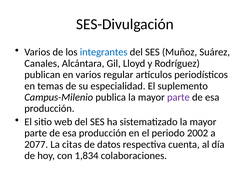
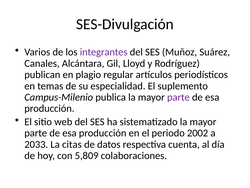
integrantes colour: blue -> purple (104, 52)
en varios: varios -> plagio (88, 74)
2077: 2077 -> 2033 (36, 144)
1,834: 1,834 -> 5,809 (87, 155)
